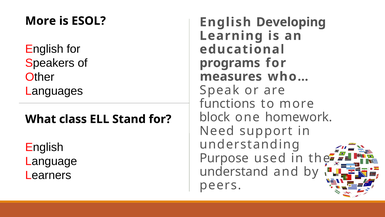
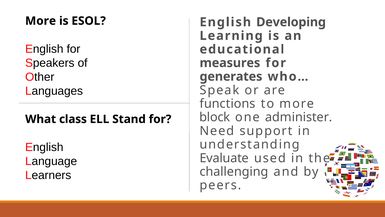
programs: programs -> measures (230, 63)
measures: measures -> generates (231, 76)
homework: homework -> administer (299, 117)
Purpose: Purpose -> Evaluate (224, 158)
understand: understand -> challenging (234, 171)
